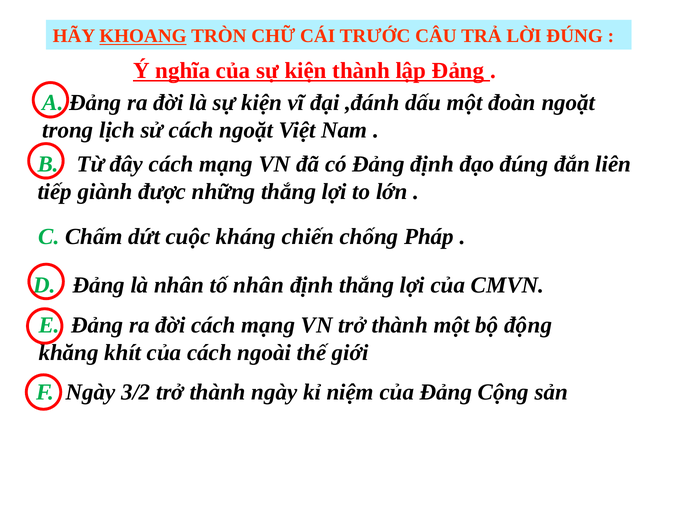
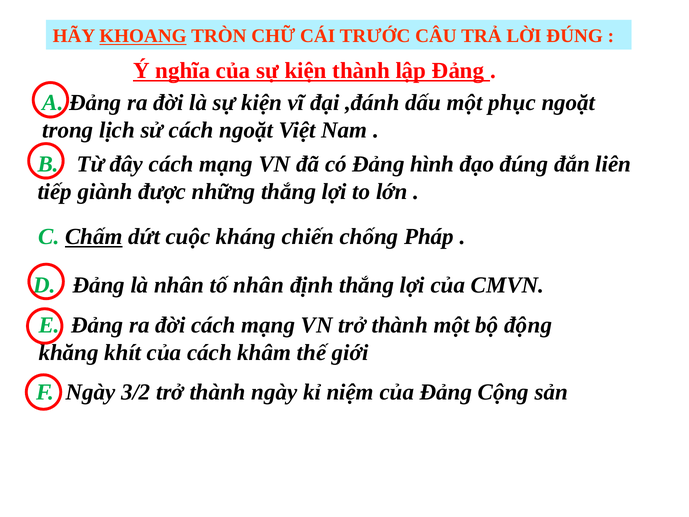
đoàn: đoàn -> phục (512, 103)
Đảng định: định -> hình (432, 164)
Chấm underline: none -> present (94, 237)
ngoài: ngoài -> khâm (264, 353)
